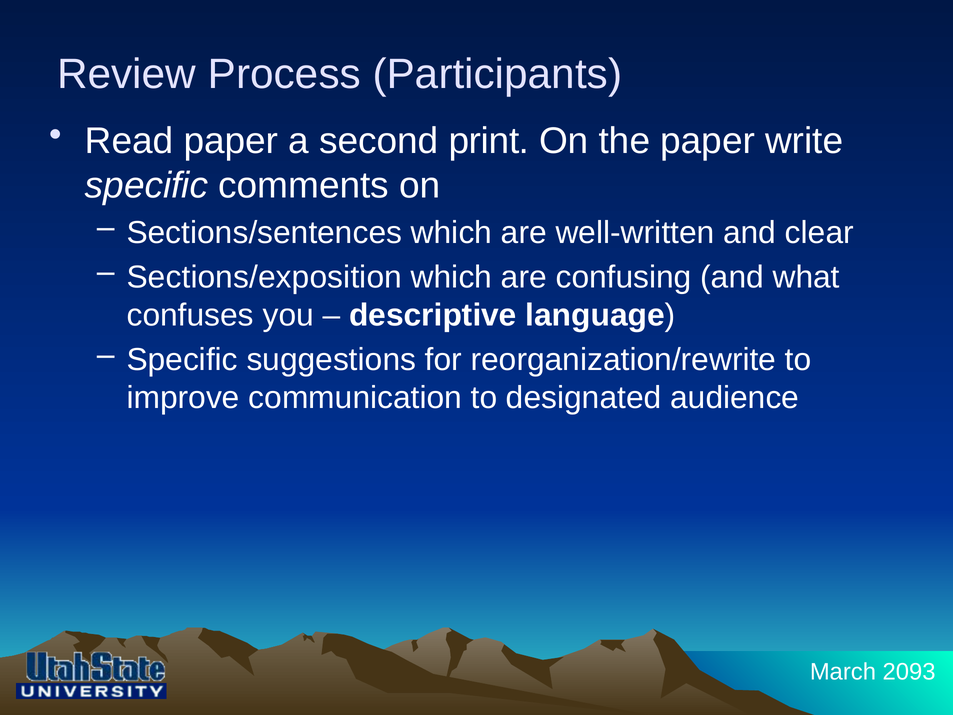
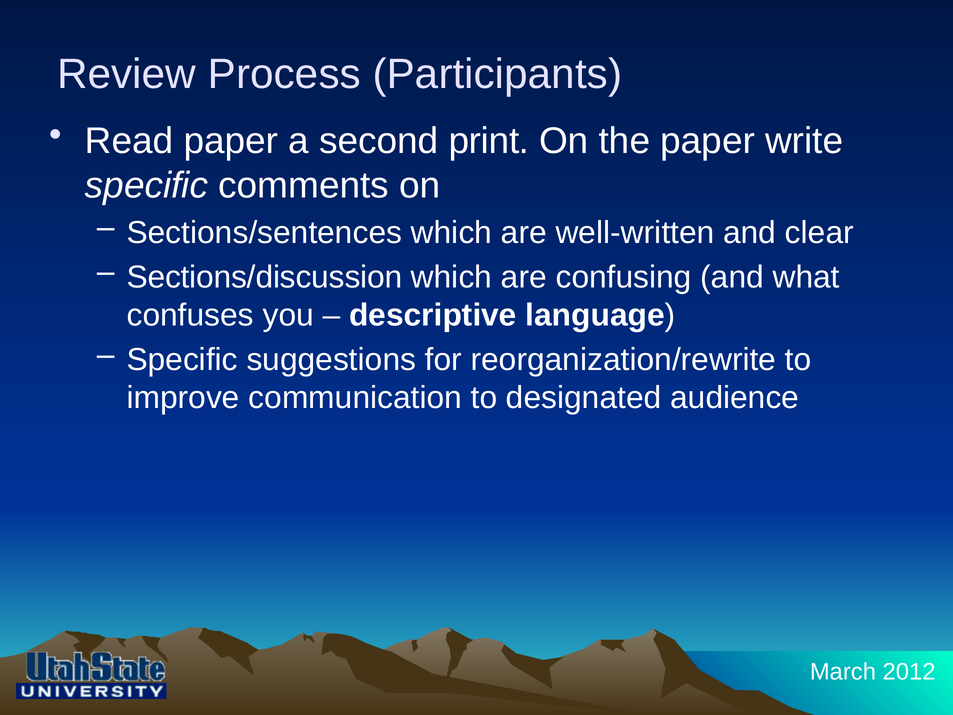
Sections/exposition: Sections/exposition -> Sections/discussion (264, 277)
2093: 2093 -> 2012 (909, 672)
